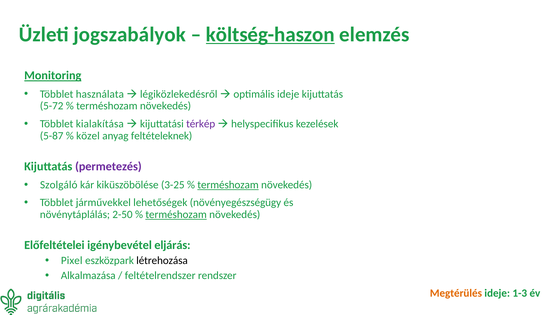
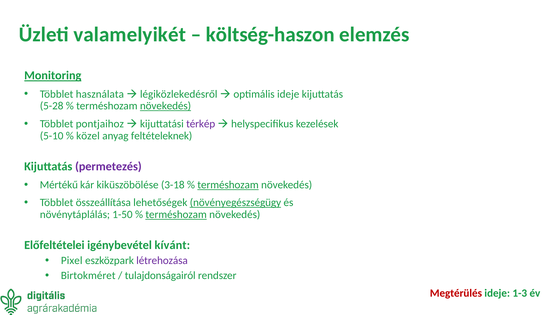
jogszabályok: jogszabályok -> valamelyikét (130, 34)
költség-haszon underline: present -> none (270, 34)
5-72: 5-72 -> 5-28 (52, 106)
növekedés underline: none -> present (166, 106)
kialakítása: kialakítása -> pontjaihoz (100, 124)
5-87: 5-87 -> 5-10 (52, 136)
Szolgáló: Szolgáló -> Mértékű (59, 184)
3-25: 3-25 -> 3-18 (173, 184)
járművekkel: járművekkel -> összeállítása (103, 202)
növényegészségügy underline: none -> present (235, 202)
2-50: 2-50 -> 1-50 (122, 214)
eljárás: eljárás -> kívánt (172, 245)
létrehozása colour: black -> purple (162, 260)
Alkalmazása: Alkalmazása -> Birtokméret (88, 275)
feltételrendszer: feltételrendszer -> tulajdonságairól (160, 275)
Megtérülés colour: orange -> red (456, 293)
